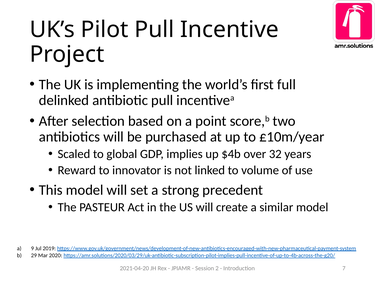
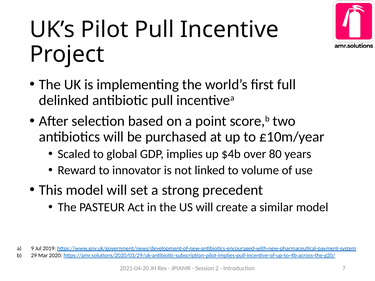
32: 32 -> 80 (275, 154)
